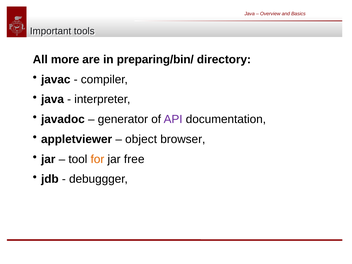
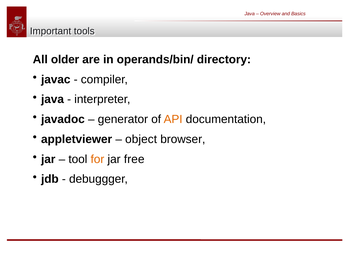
more: more -> older (65, 59)
preparing/bin/: preparing/bin/ -> operands/bin/ (155, 59)
API colour: purple -> orange (173, 119)
